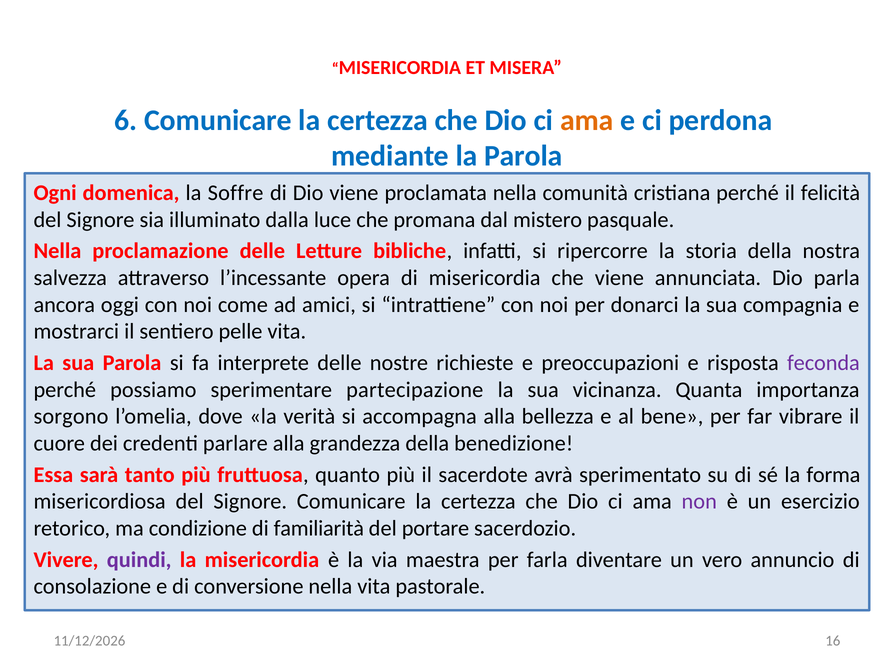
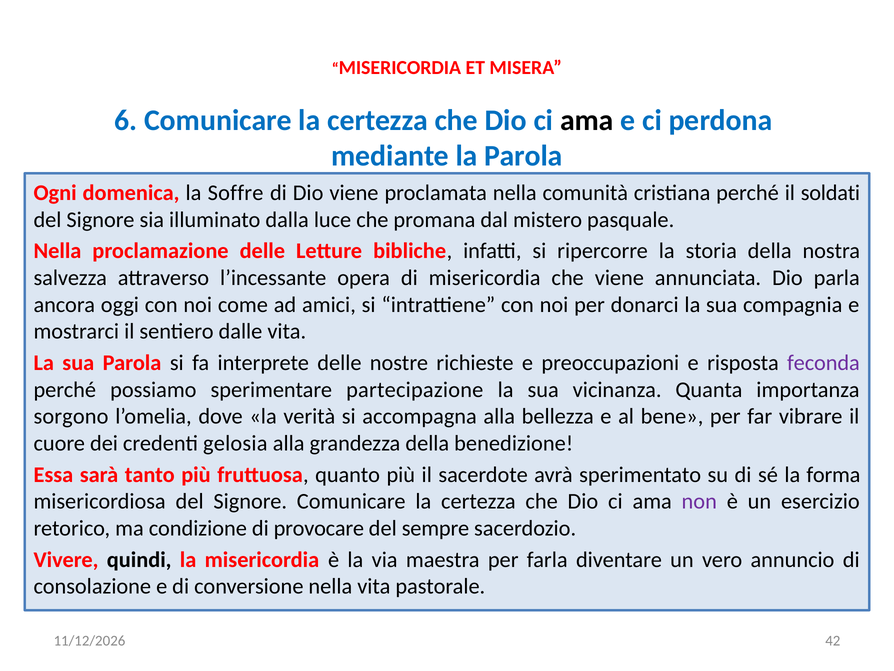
ama colour: orange -> black (587, 120)
felicità: felicità -> soldati (830, 193)
pelle: pelle -> dalle (240, 331)
parlare: parlare -> gelosia (235, 443)
familiarità: familiarità -> provocare (319, 528)
portare: portare -> sempre (435, 528)
quindi colour: purple -> black (139, 559)
16: 16 -> 42 (833, 640)
